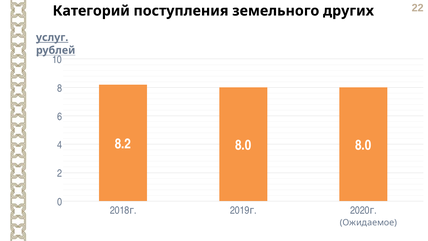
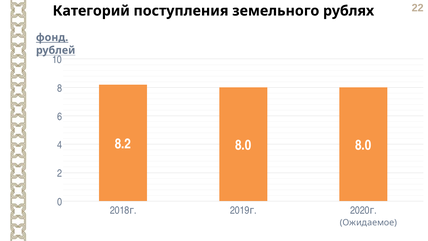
других: других -> рублях (349, 11)
услуг: услуг -> фонд (52, 37)
